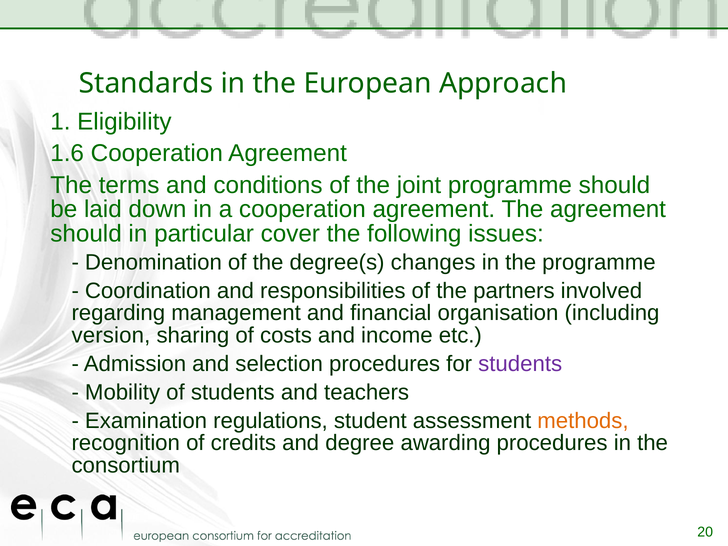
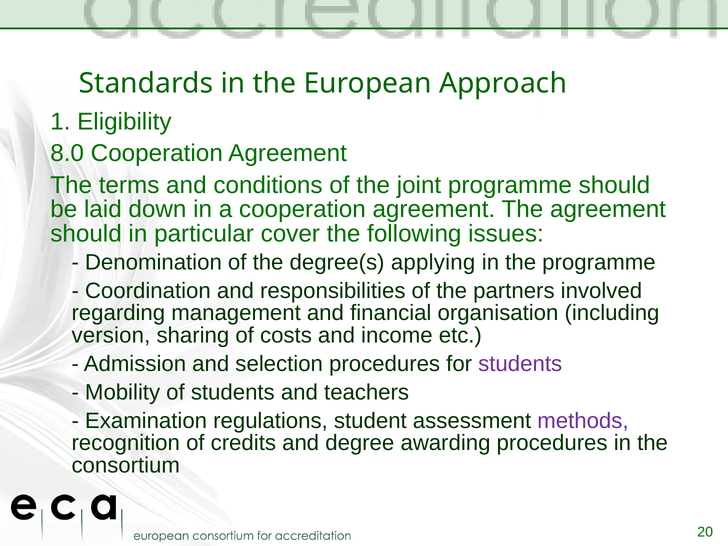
1.6: 1.6 -> 8.0 (67, 153)
changes: changes -> applying (433, 262)
methods colour: orange -> purple (583, 421)
